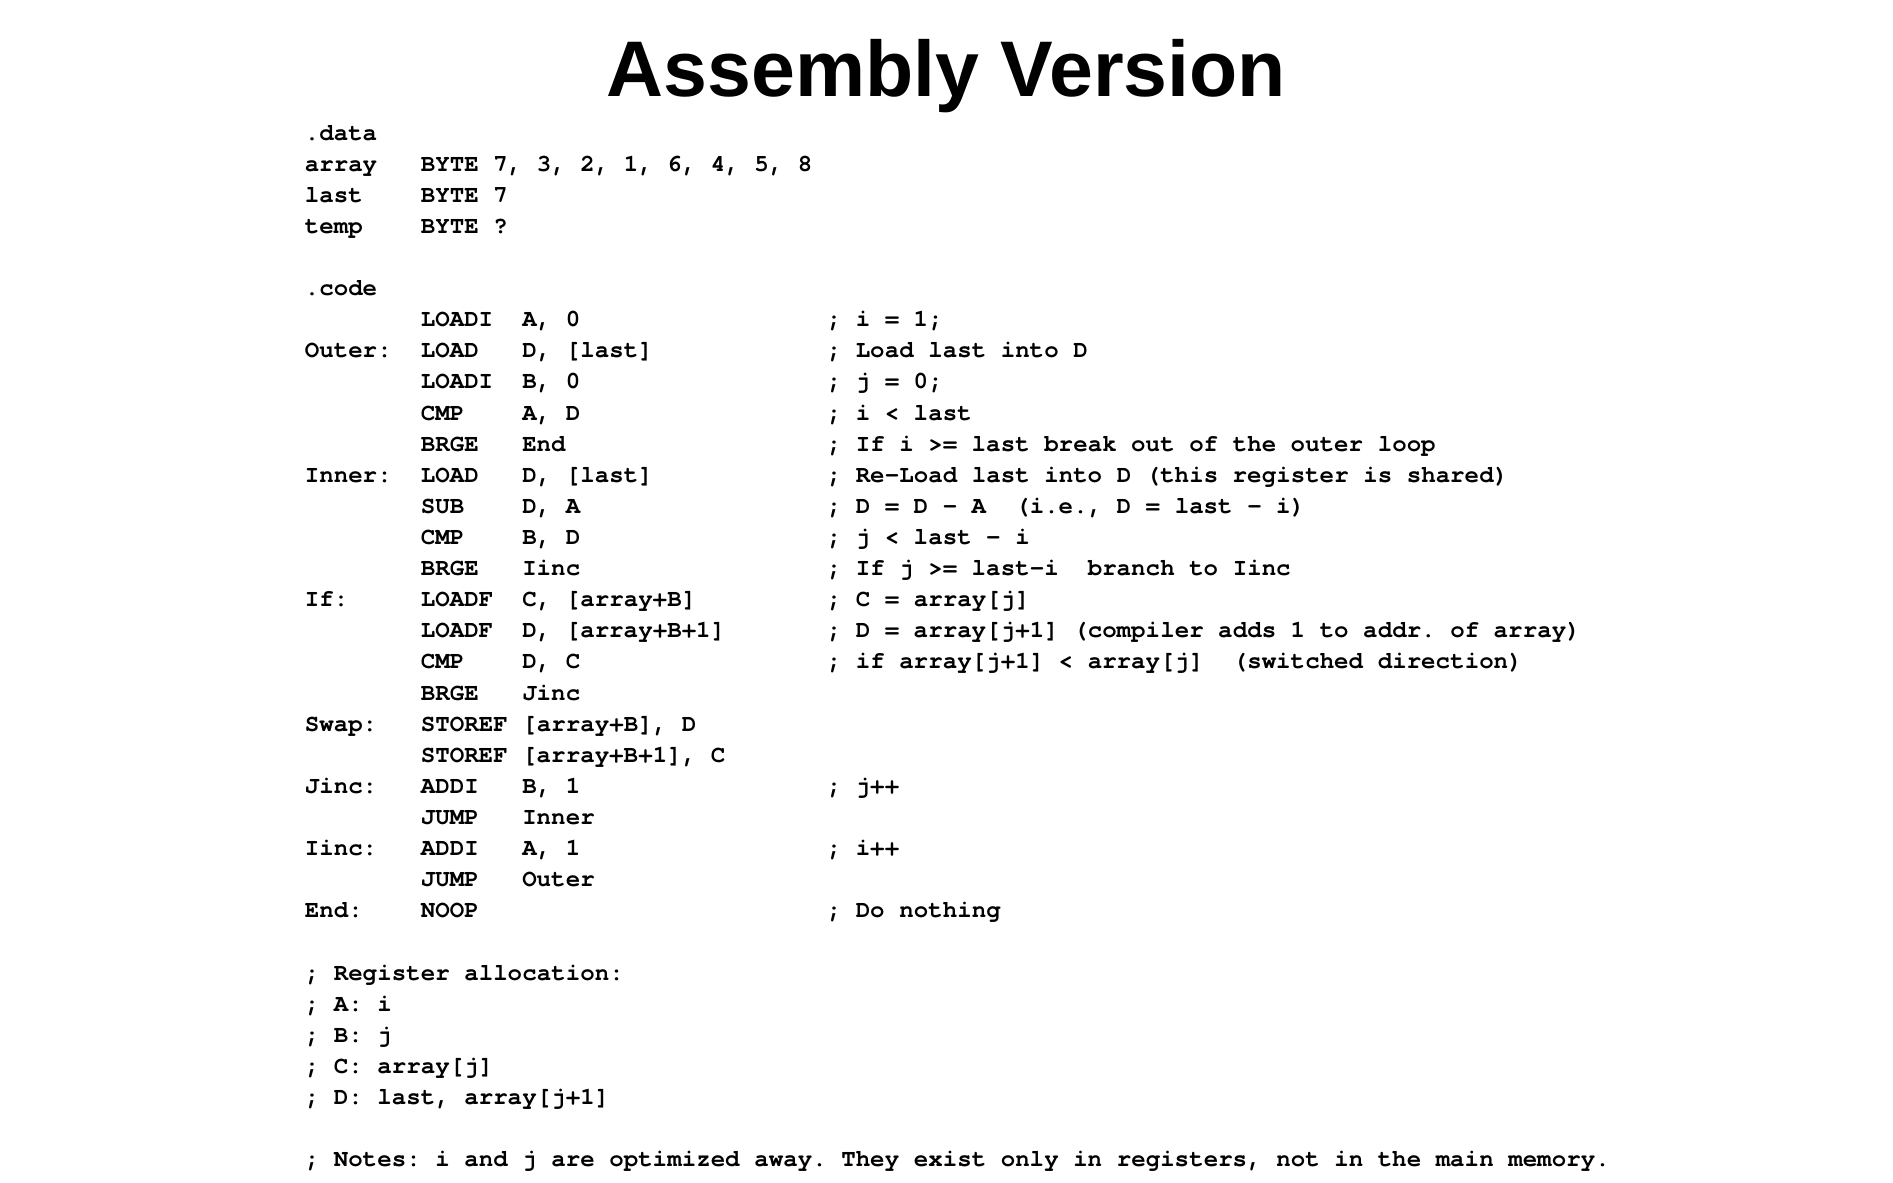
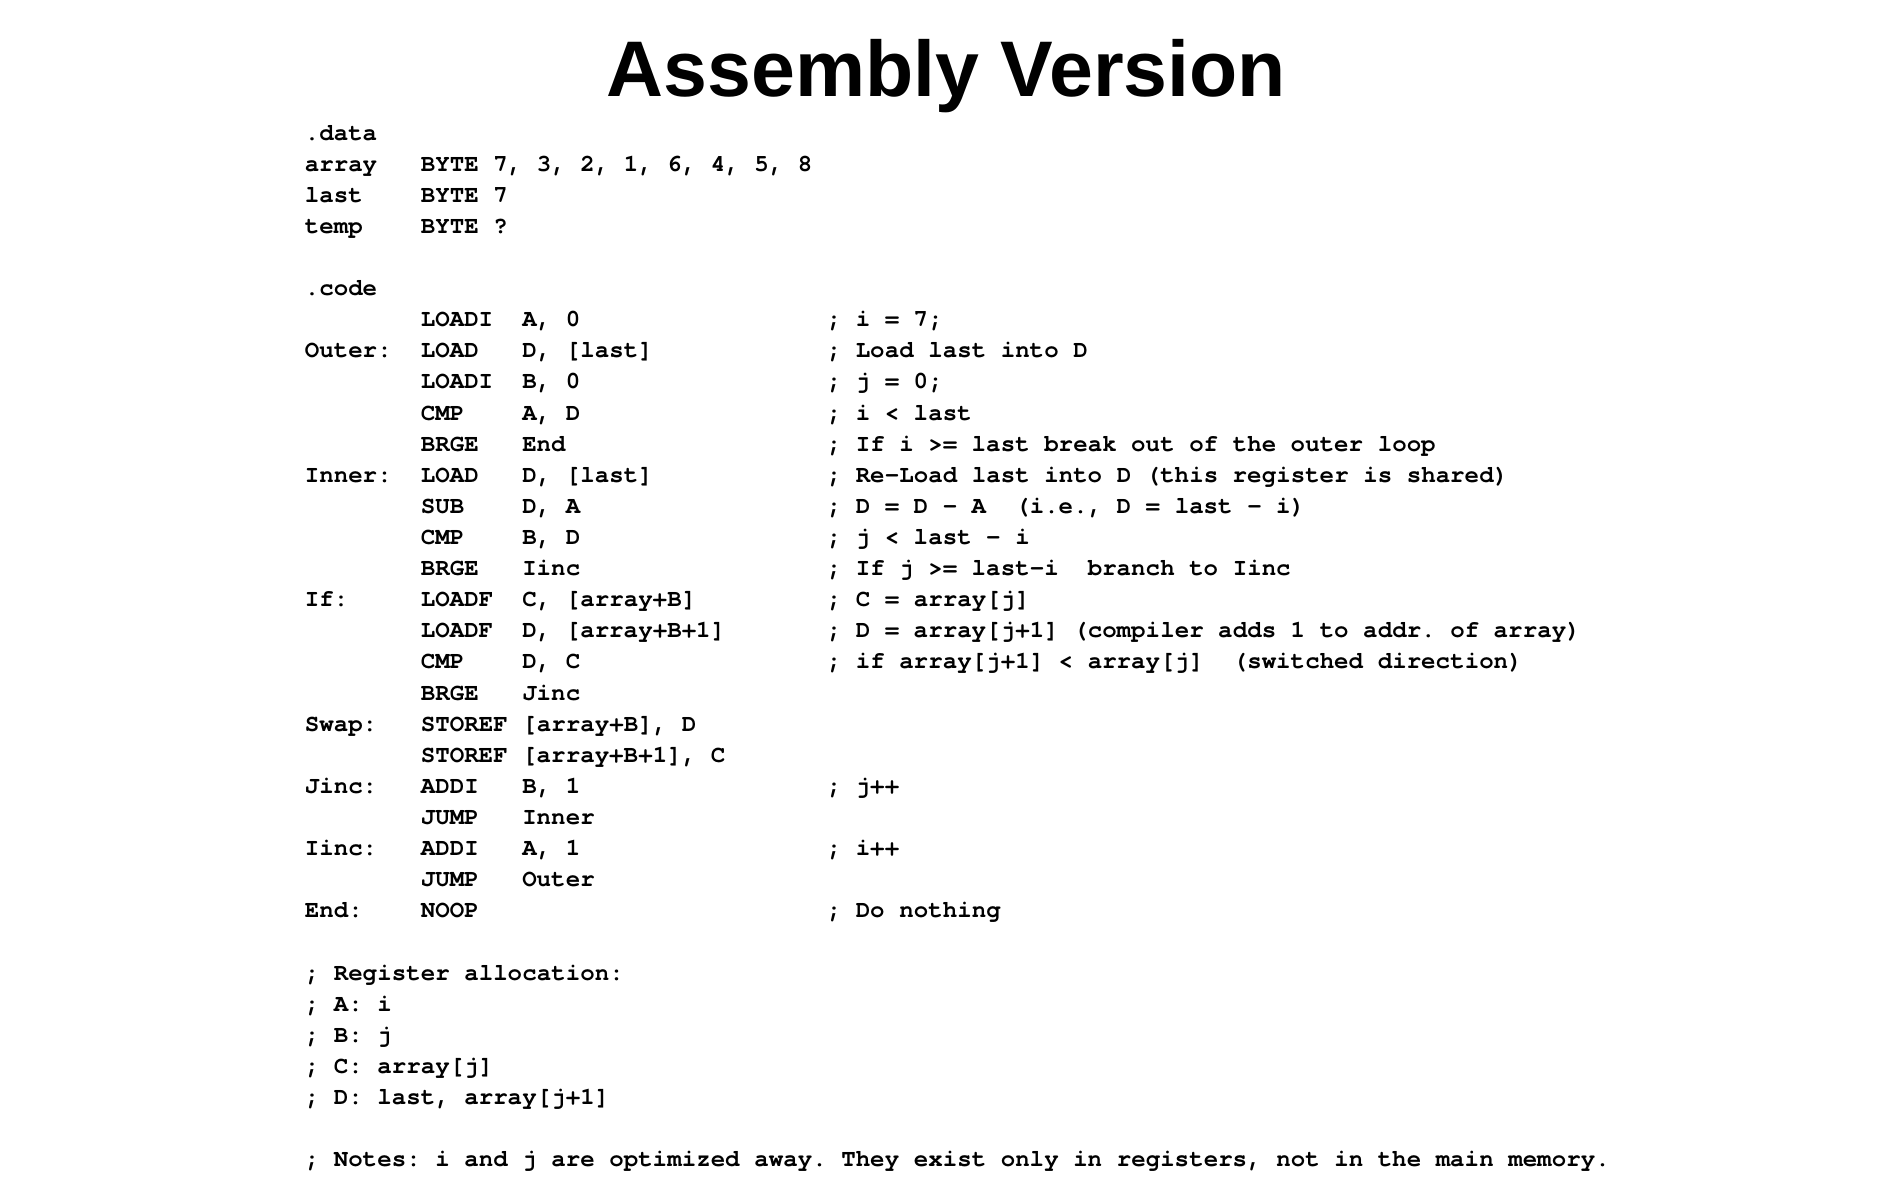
1: 1 -> 7 (928, 319)
